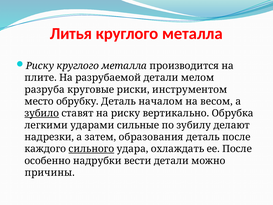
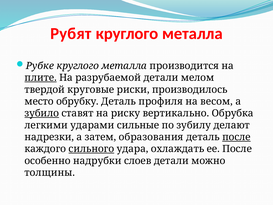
Литья: Литья -> Рубят (71, 34)
Риску: Риску -> Рубке (40, 66)
плите underline: none -> present (41, 78)
разруба: разруба -> твердой (45, 89)
инструментом: инструментом -> производилось (190, 89)
началом: началом -> профиля (161, 101)
после underline: none -> present (236, 137)
вести: вести -> слоев (138, 161)
причины: причины -> толщины (50, 172)
